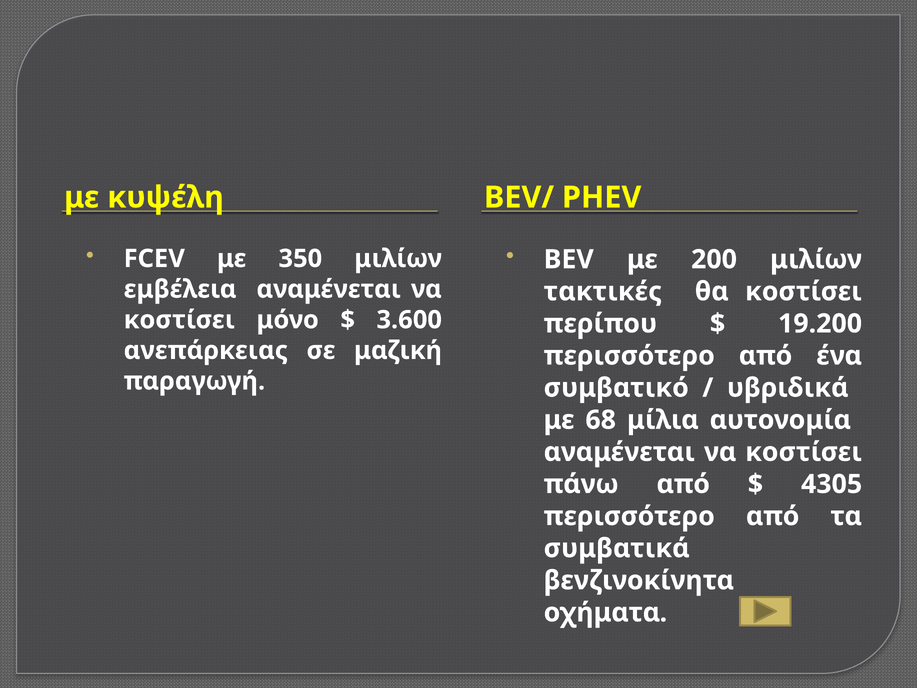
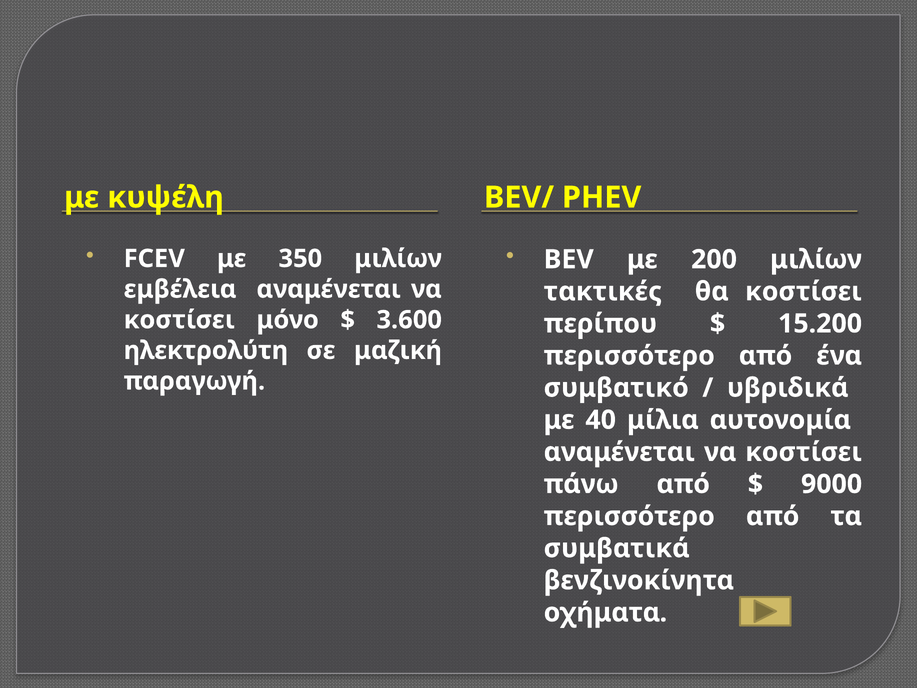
19.200: 19.200 -> 15.200 (820, 324)
ανεπάρκειας: ανεπάρκειας -> ηλεκτρολύτη (206, 350)
68: 68 -> 40 (601, 420)
4305: 4305 -> 9000 (832, 484)
